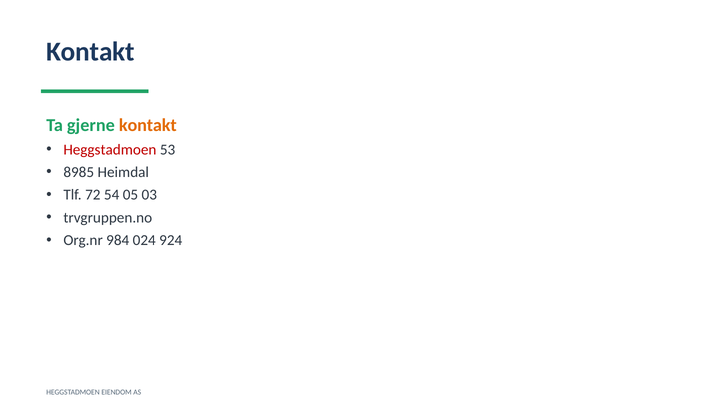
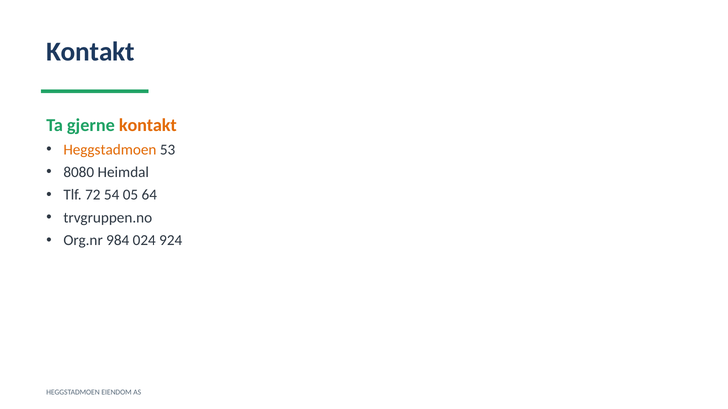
Heggstadmoen colour: red -> orange (110, 150)
8985: 8985 -> 8080 (79, 172)
03: 03 -> 64 (149, 195)
